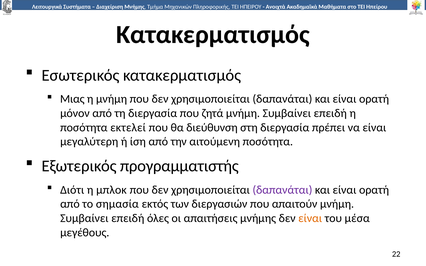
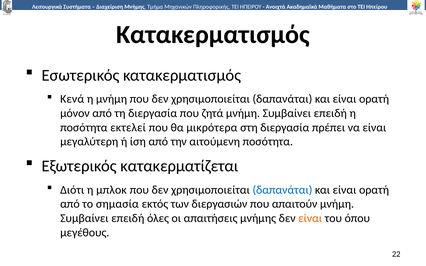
Μιας: Μιας -> Κενά (72, 99)
διεύθυνση: διεύθυνση -> μικρότερα (212, 128)
προγραμματιστής: προγραμματιστής -> κατακερματίζεται (179, 166)
δαπανάται colour: purple -> blue (282, 190)
μέσα: μέσα -> όπου (357, 218)
